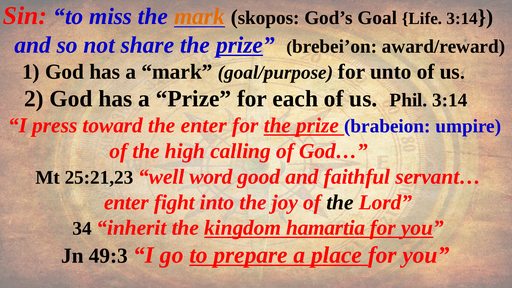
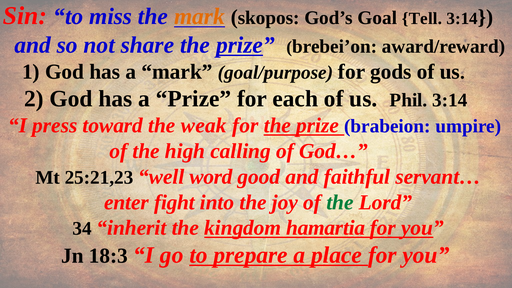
Life: Life -> Tell (422, 19)
unto: unto -> gods (391, 72)
the enter: enter -> weak (204, 126)
the colour: black -> green (340, 202)
49:3: 49:3 -> 18:3 (108, 256)
